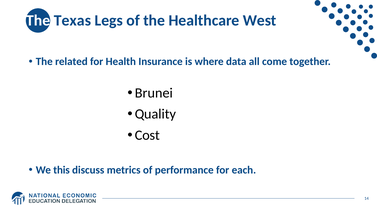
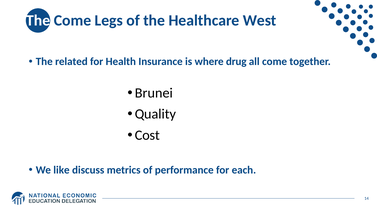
The Texas: Texas -> Come (72, 20)
data: data -> drug (236, 62)
this: this -> like (61, 170)
